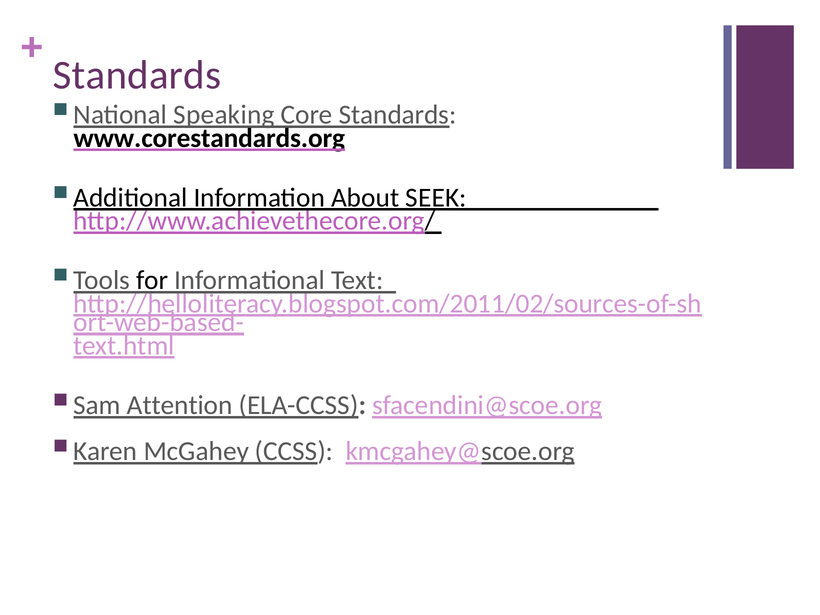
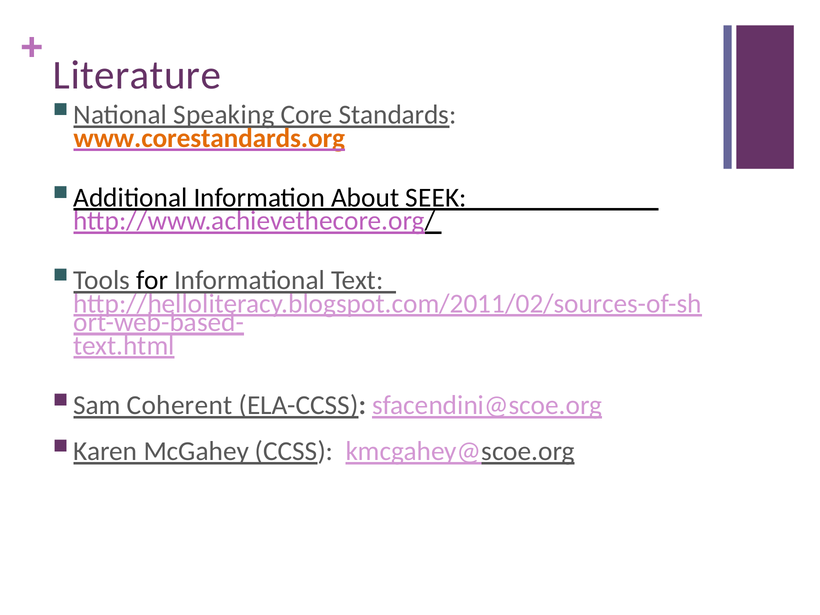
Standards: Standards -> Literature (137, 75)
www.corestandards.org colour: black -> orange (209, 138)
Attention: Attention -> Coherent (180, 405)
